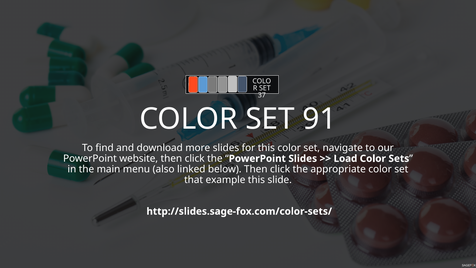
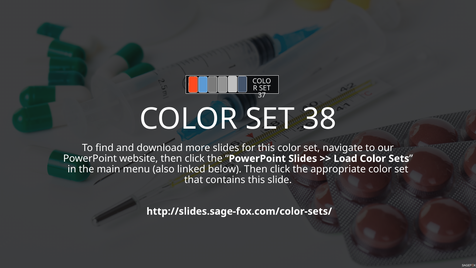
91: 91 -> 38 (319, 119)
example: example -> contains (225, 180)
